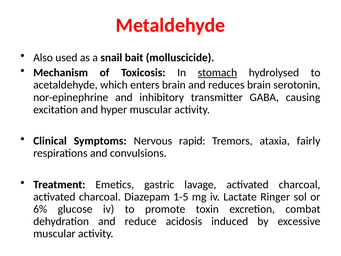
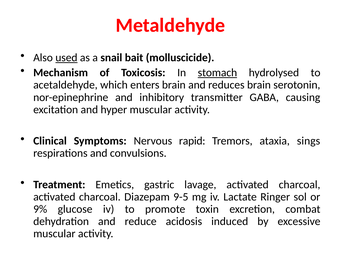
used underline: none -> present (66, 58)
fairly: fairly -> sings (309, 141)
1-5: 1-5 -> 9-5 (181, 197)
6%: 6% -> 9% (40, 209)
